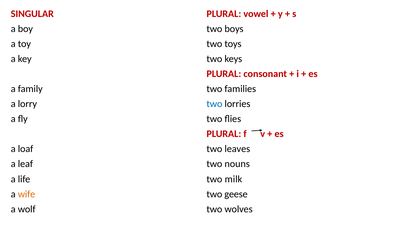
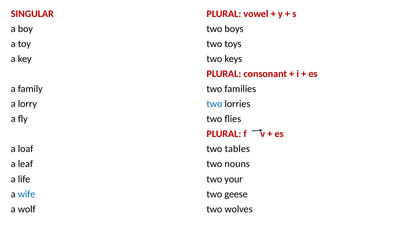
leaves: leaves -> tables (237, 149)
milk: milk -> your (234, 179)
wife colour: orange -> blue (27, 194)
